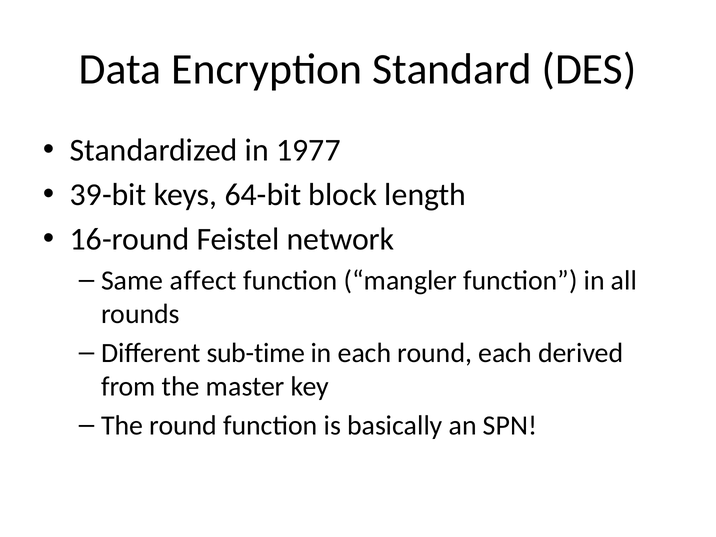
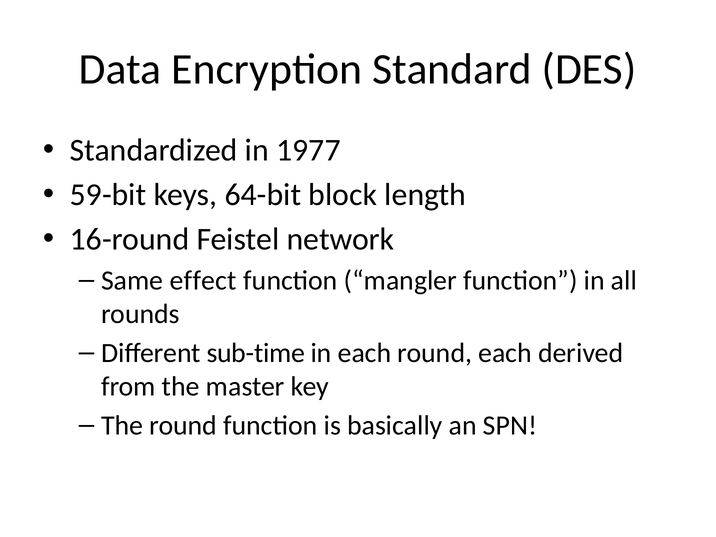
39-bit: 39-bit -> 59-bit (108, 195)
affect: affect -> effect (203, 280)
